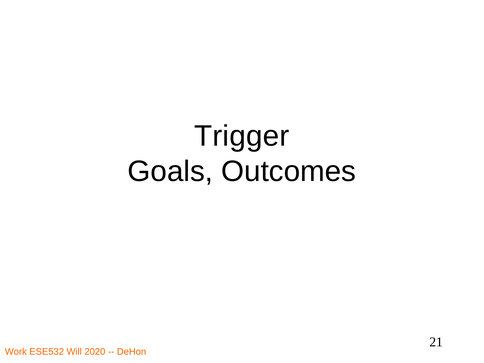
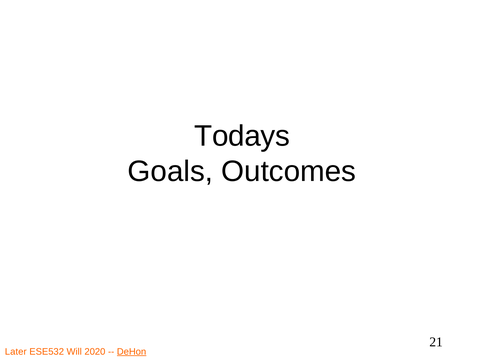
Trigger: Trigger -> Todays (242, 136)
Work: Work -> Later (16, 352)
DeHon underline: none -> present (132, 352)
